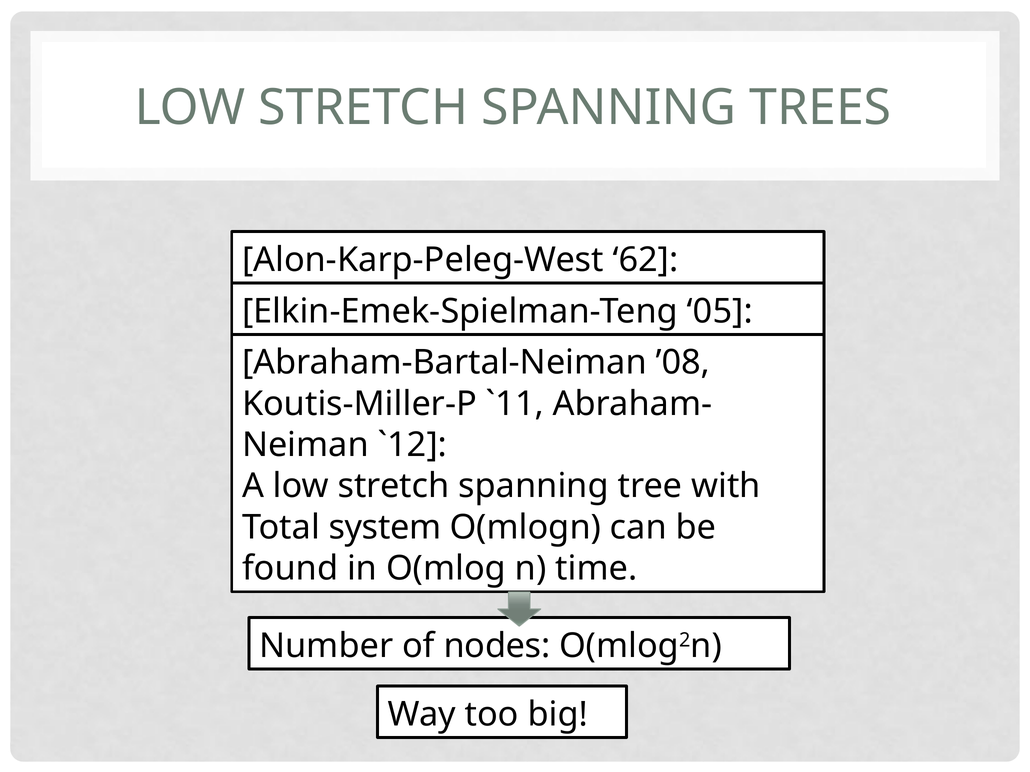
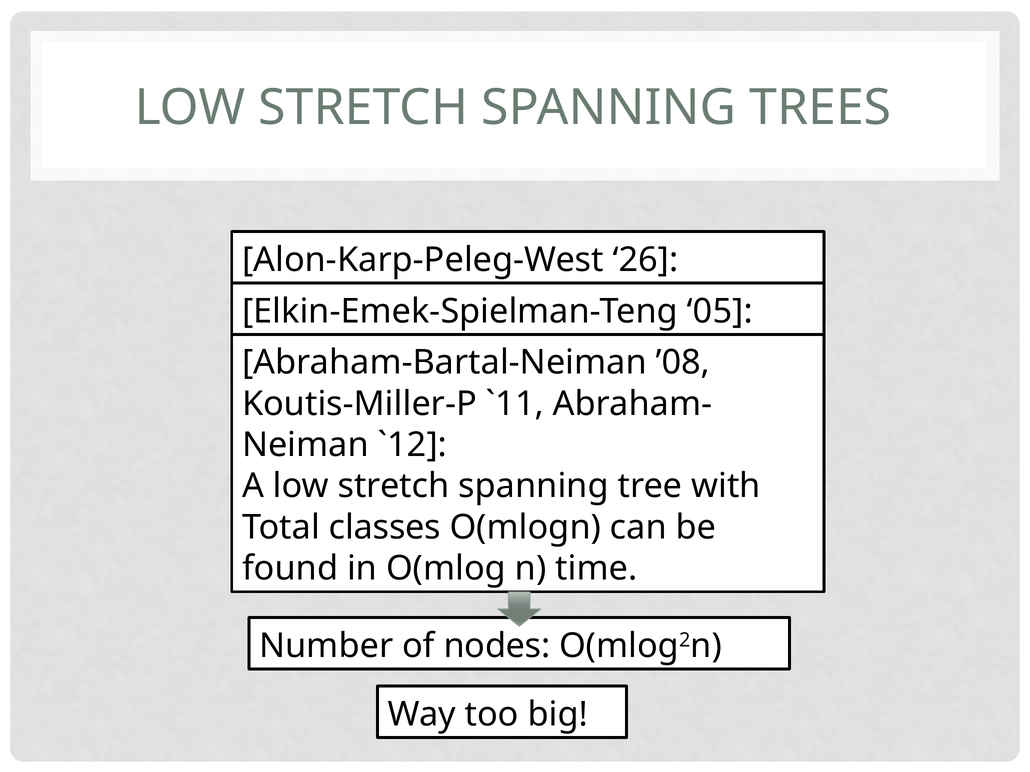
62: 62 -> 26 (646, 260)
system: system -> classes (385, 528)
